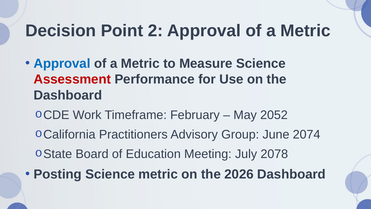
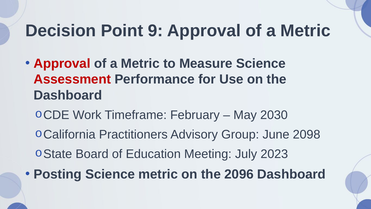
2: 2 -> 9 (156, 31)
Approval colour: blue -> red (62, 64)
2052: 2052 -> 2030 (274, 115)
2074: 2074 -> 2098 (307, 134)
2078: 2078 -> 2023 (274, 154)
2026: 2026 -> 2096 (239, 174)
